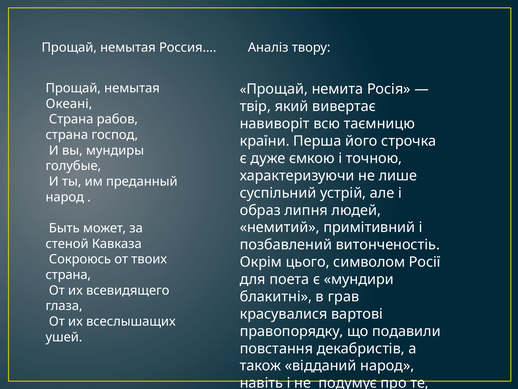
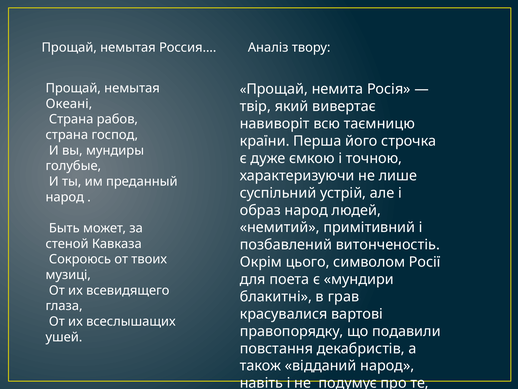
образ липня: липня -> народ (306, 210)
страна: страна -> музиці (68, 275)
